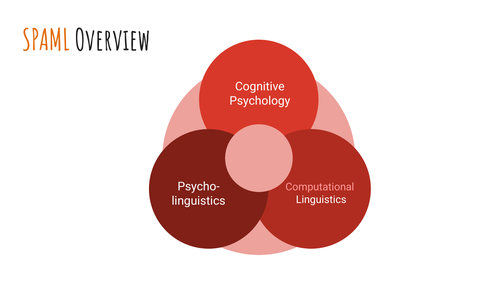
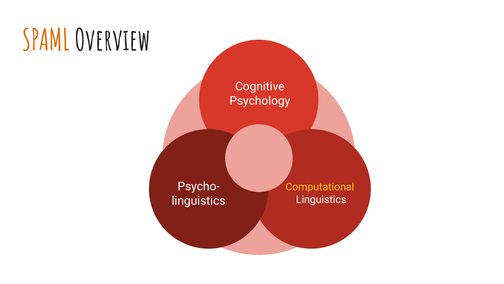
Computational colour: pink -> yellow (320, 187)
